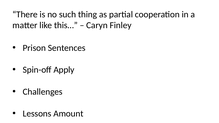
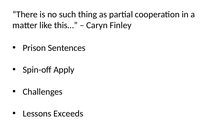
Amount: Amount -> Exceeds (68, 114)
